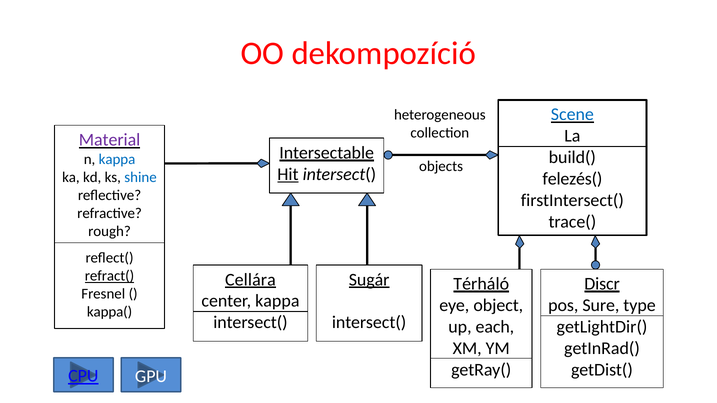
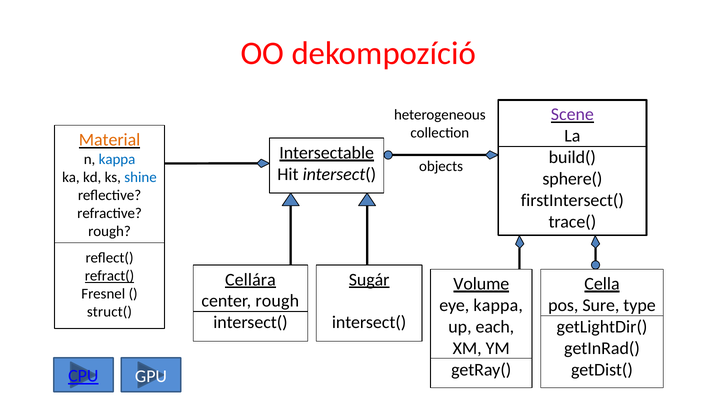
Scene colour: blue -> purple (572, 115)
Material colour: purple -> orange (110, 140)
Hit underline: present -> none (288, 174)
felezés(: felezés( -> sphere( (572, 179)
Térháló: Térháló -> Volume (481, 284)
Discr: Discr -> Cella (602, 284)
center kappa: kappa -> rough (277, 301)
eye object: object -> kappa (498, 306)
kappa(: kappa( -> struct( (109, 312)
